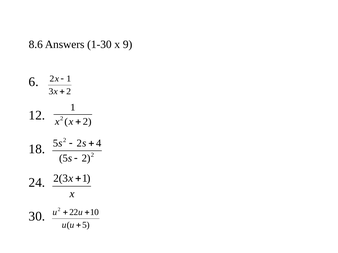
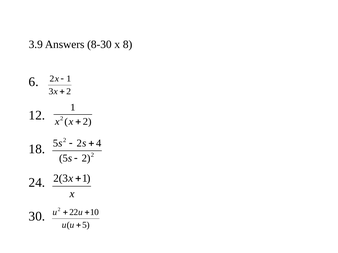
8.6: 8.6 -> 3.9 (36, 44)
1-30: 1-30 -> 8-30 (99, 44)
9: 9 -> 8 (128, 44)
